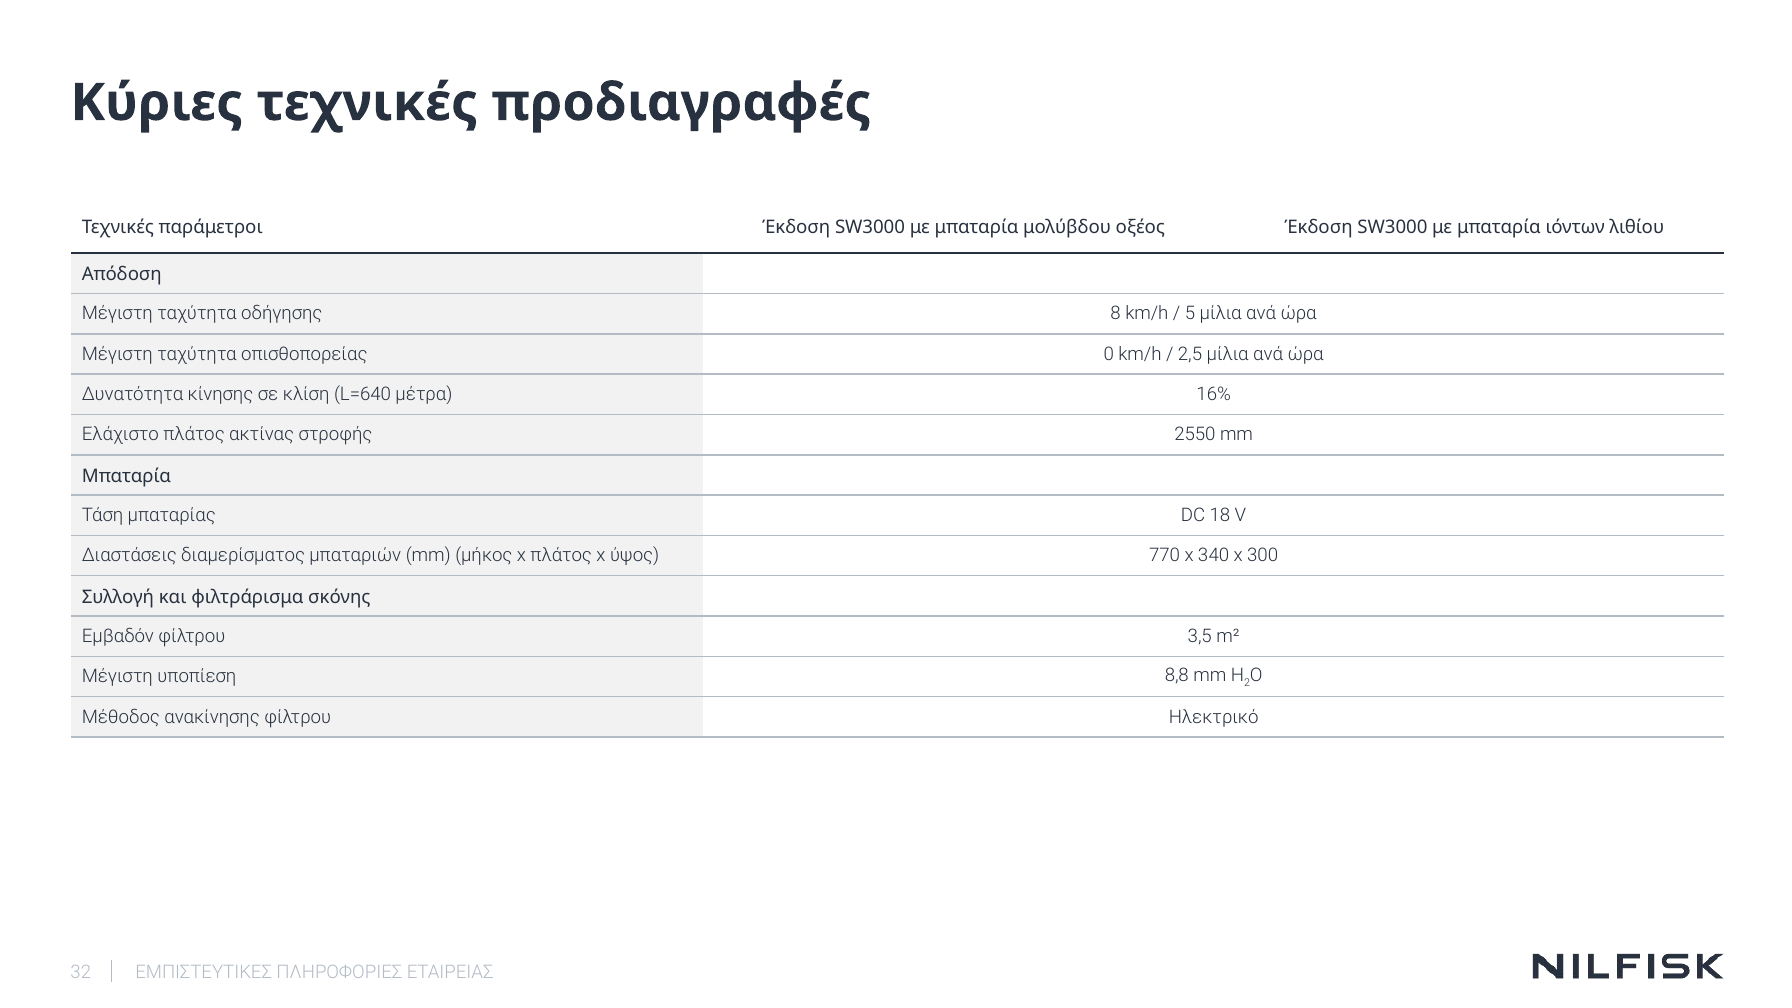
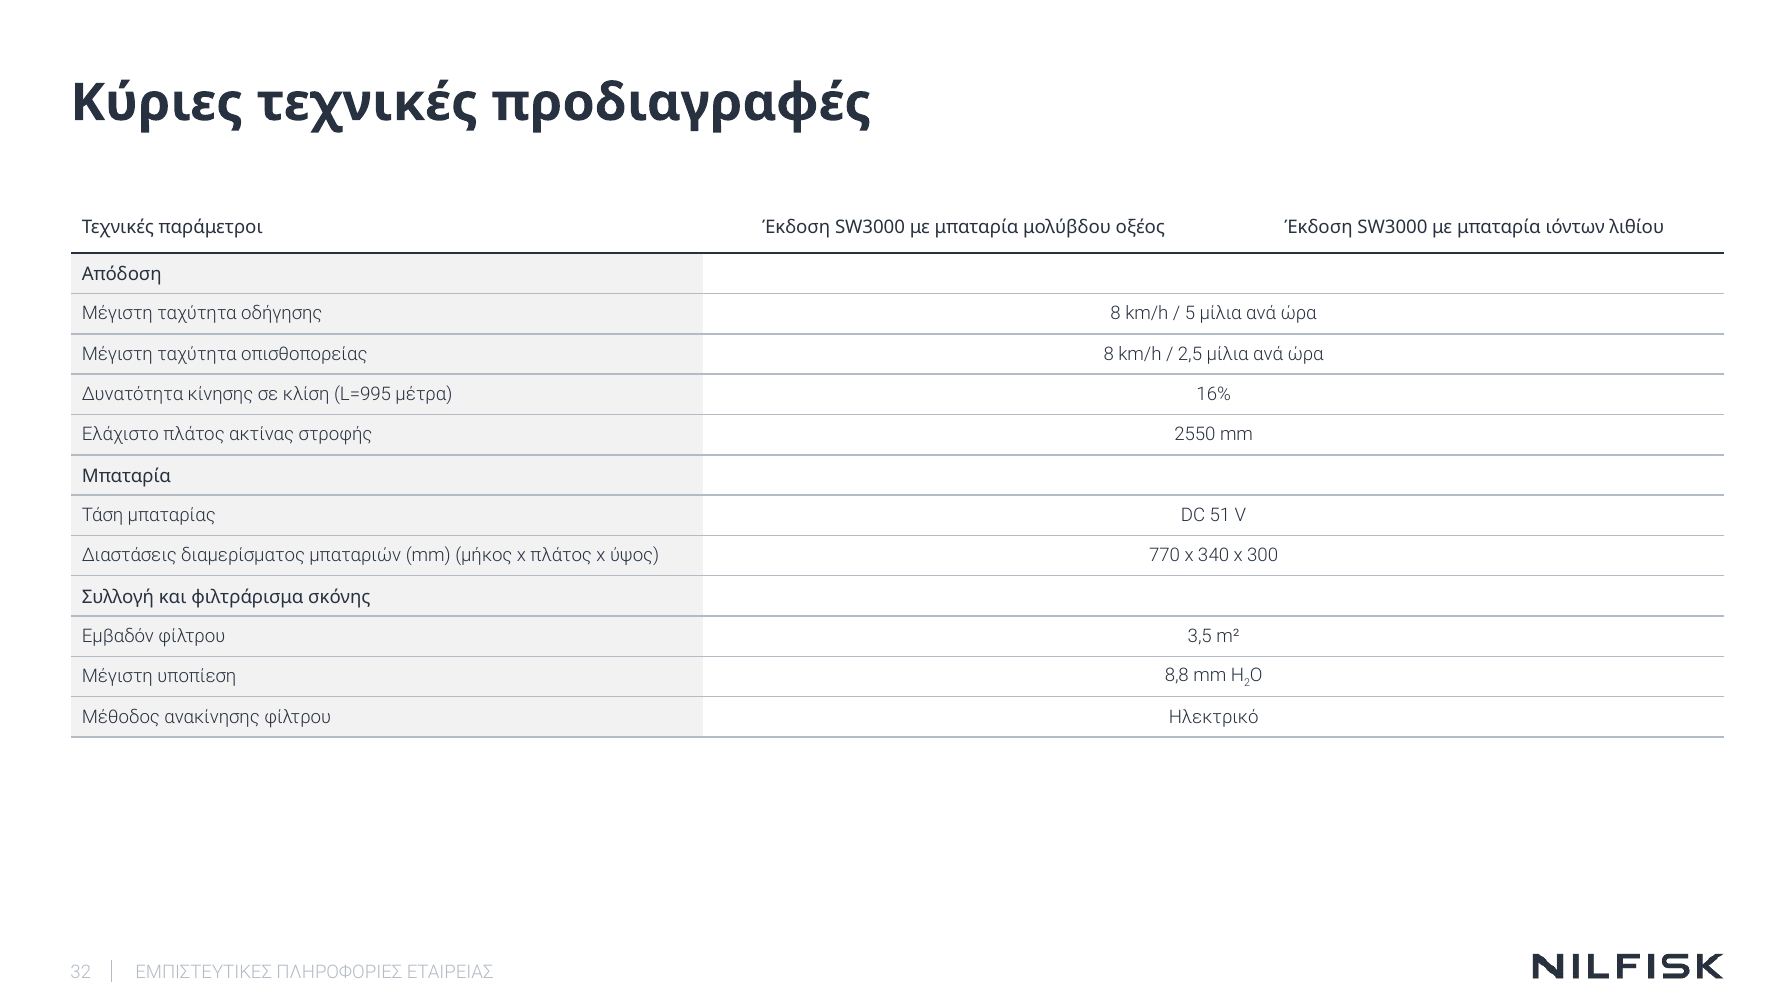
οπισθοπορείας 0: 0 -> 8 (1109, 354)
L=640: L=640 -> L=995 (363, 394)
18: 18 -> 51 (1220, 515)
